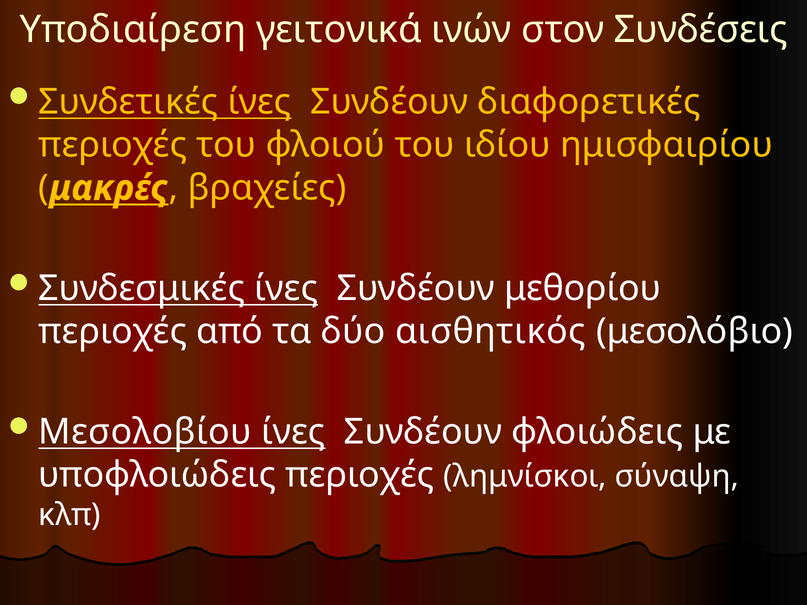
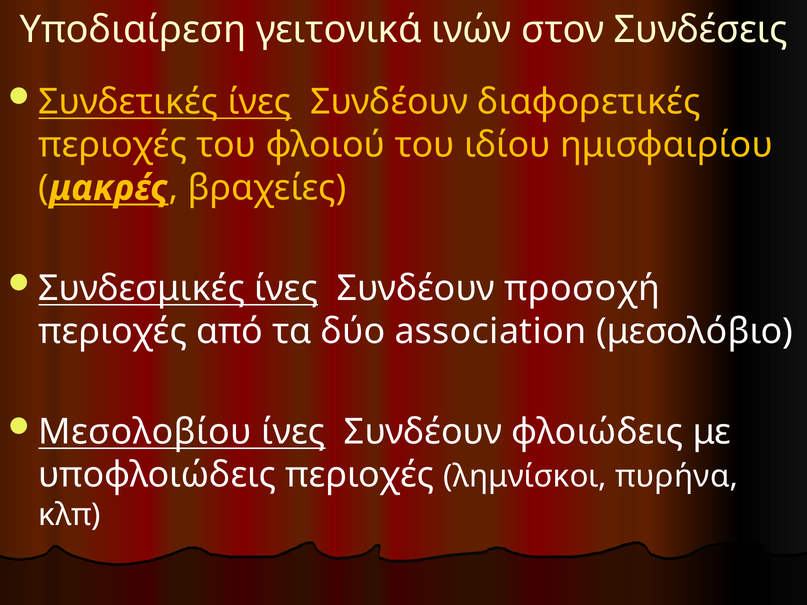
μεθορίου: μεθορίου -> προσοχή (582, 289)
αισθητικός: αισθητικός -> association (491, 332)
σύναψη: σύναψη -> πυρήνα (677, 477)
